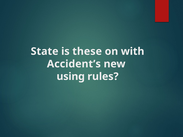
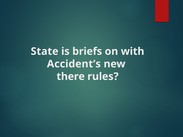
these: these -> briefs (87, 51)
using: using -> there (71, 77)
